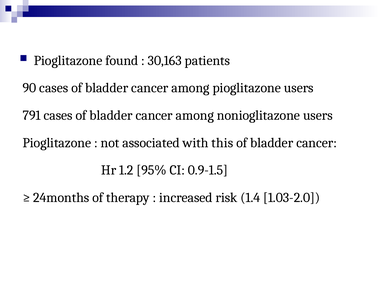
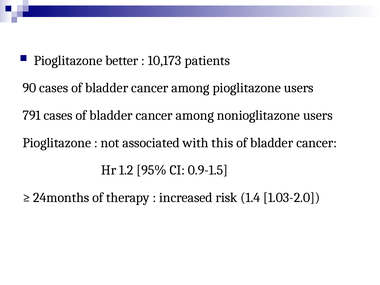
found: found -> better (122, 60)
30,163: 30,163 -> 10,173 (165, 60)
